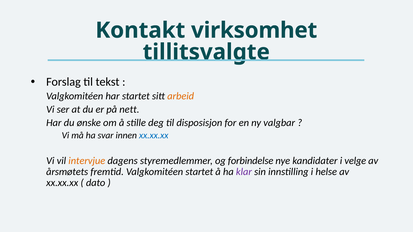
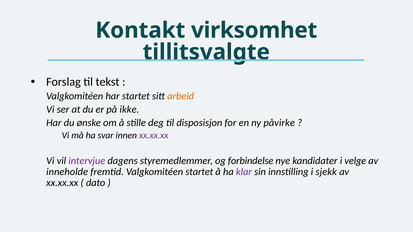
nett: nett -> ikke (129, 110)
valgbar: valgbar -> påvirke (279, 123)
xx.xx.xx colour: blue -> purple (154, 136)
intervjue colour: orange -> purple (87, 161)
årsmøtets: årsmøtets -> inneholde (67, 172)
helse: helse -> sjekk (326, 172)
